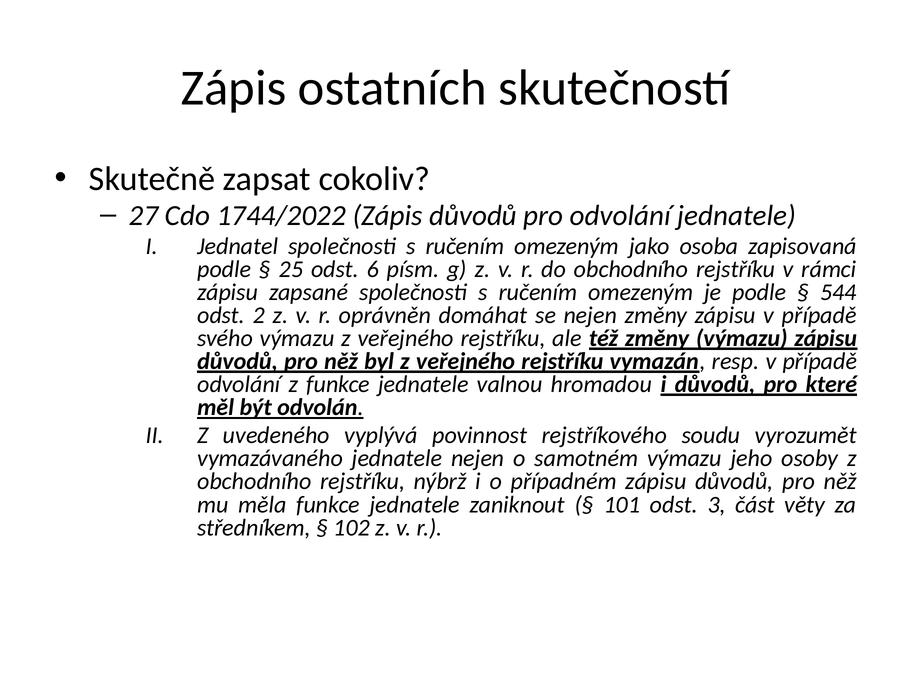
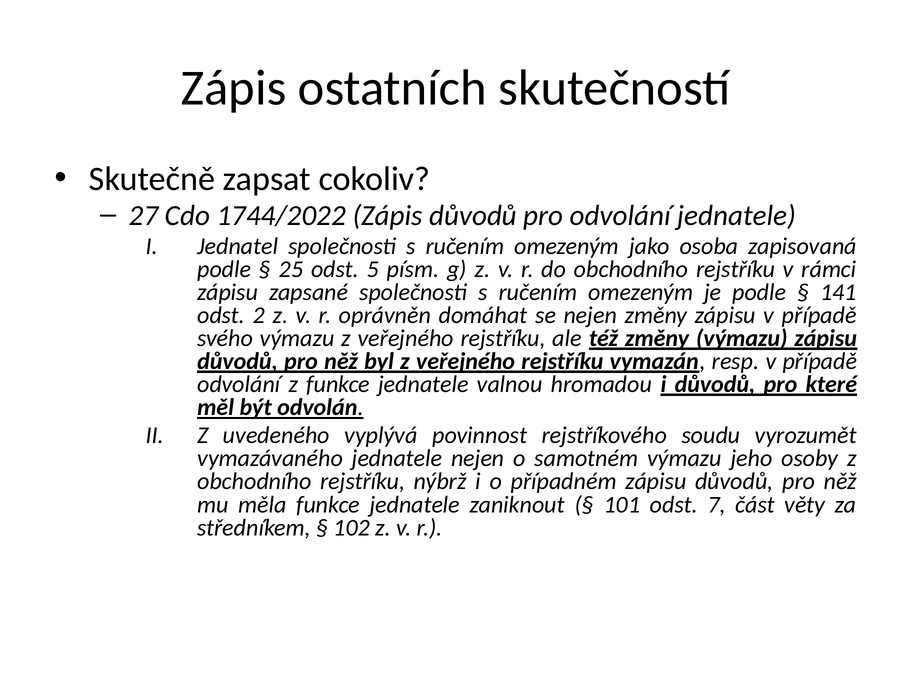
6: 6 -> 5 (373, 269)
544: 544 -> 141 (838, 292)
3: 3 -> 7 (717, 505)
